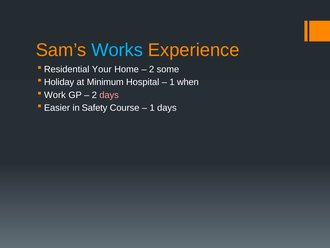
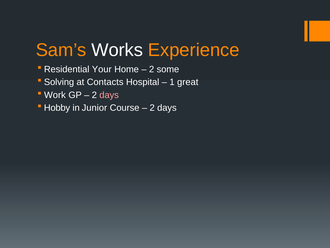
Works colour: light blue -> white (117, 50)
Holiday: Holiday -> Solving (59, 82)
Minimum: Minimum -> Contacts (105, 82)
when: when -> great (188, 82)
Easier: Easier -> Hobby (57, 108)
Safety: Safety -> Junior (94, 108)
1: 1 -> 2 (152, 108)
